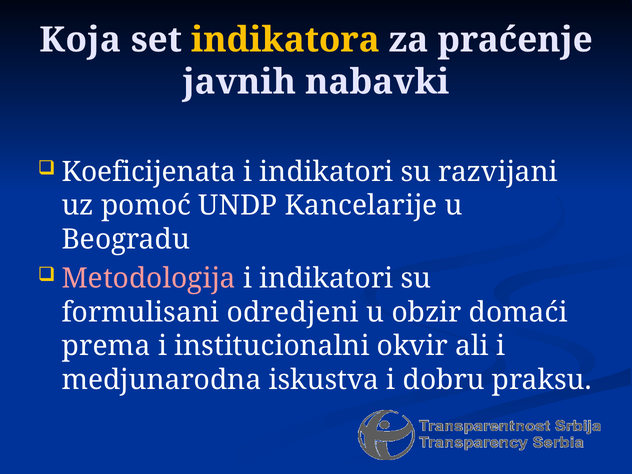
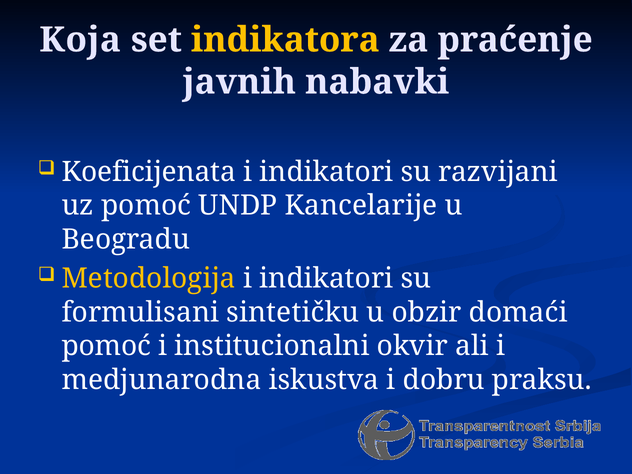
Metodologija colour: pink -> yellow (149, 279)
odredjeni: odredjeni -> sintetičku (293, 312)
prema: prema -> pomoć (106, 346)
